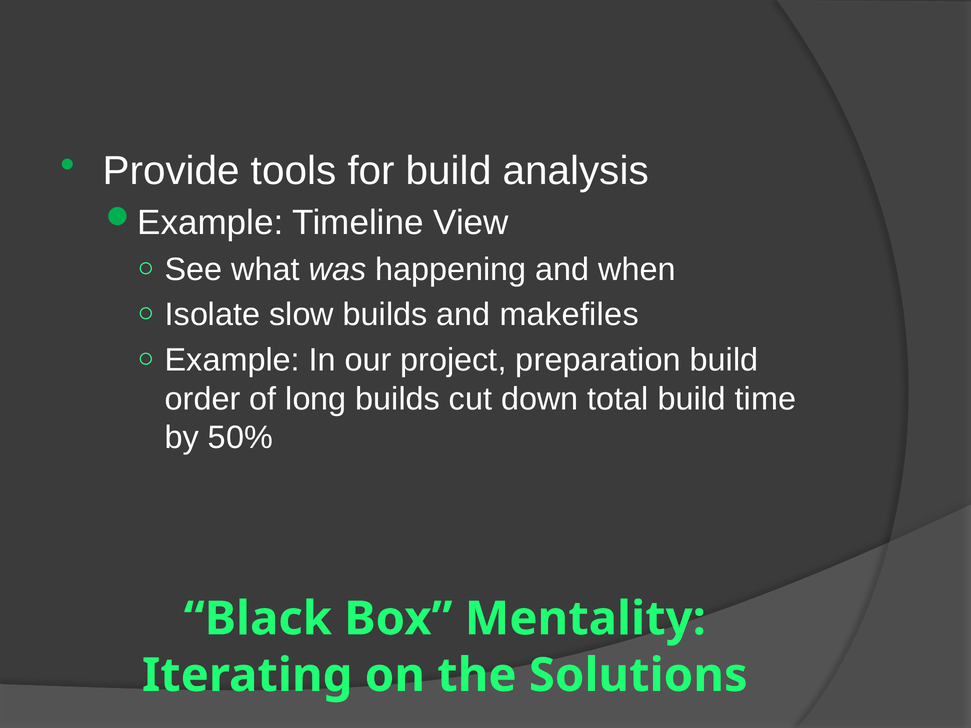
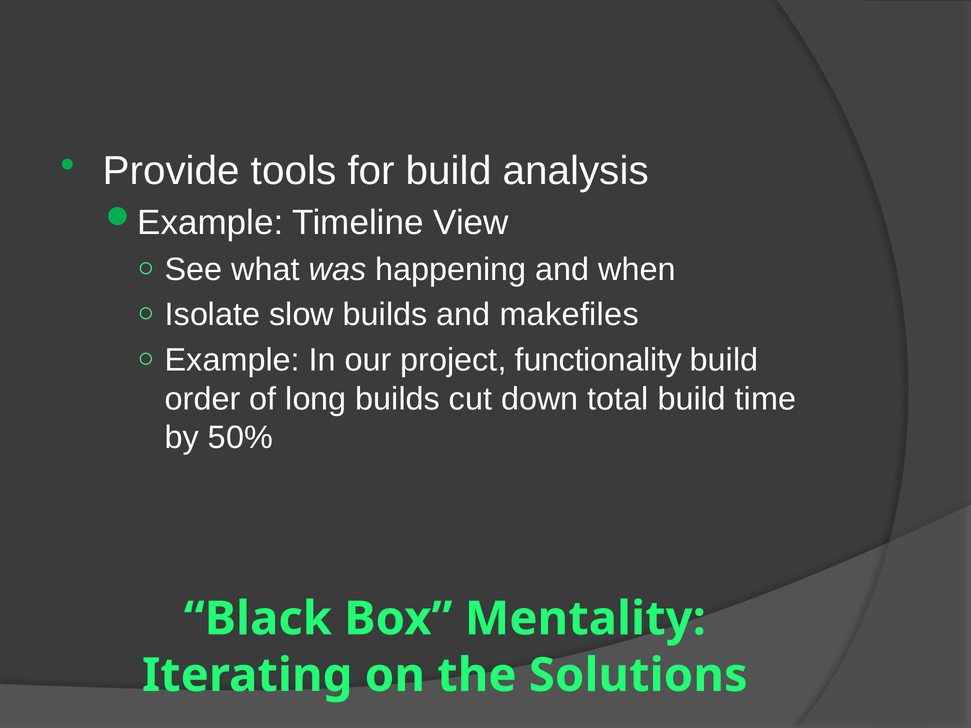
preparation: preparation -> functionality (598, 360)
